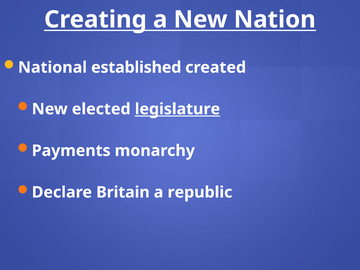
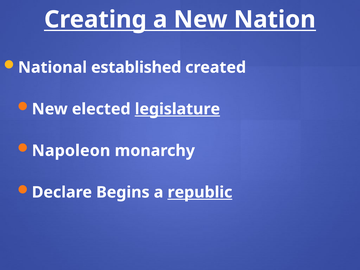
Payments: Payments -> Napoleon (71, 151)
Britain: Britain -> Begins (123, 192)
republic underline: none -> present (200, 192)
